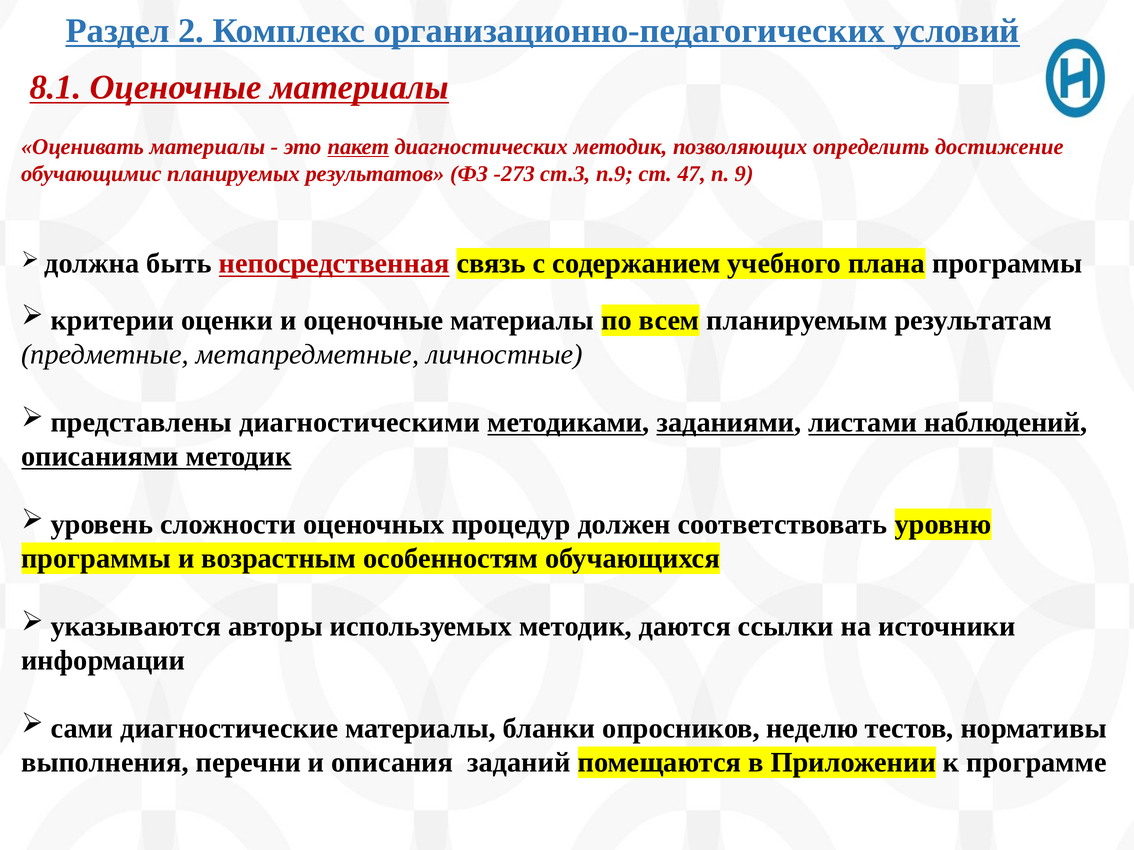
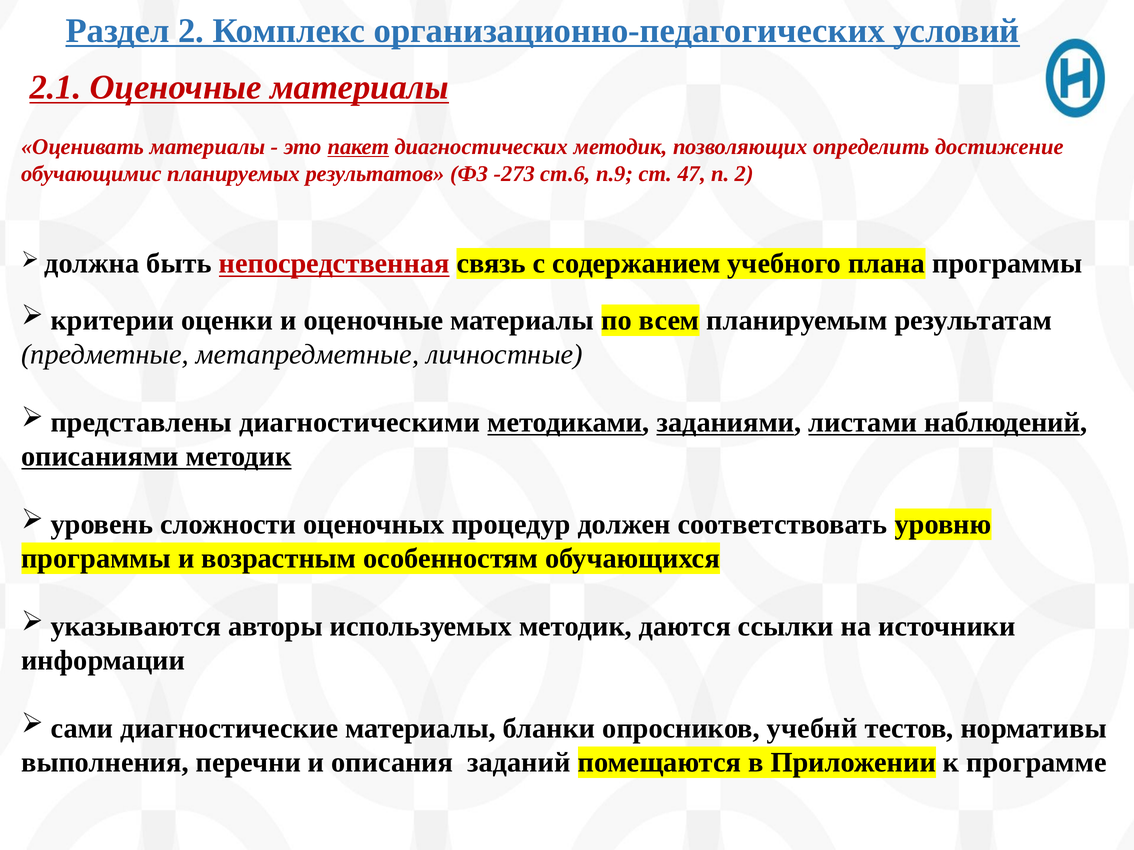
8.1: 8.1 -> 2.1 (56, 88)
ст.3: ст.3 -> ст.6 (566, 174)
п 9: 9 -> 2 (744, 174)
неделю: неделю -> учебнй (812, 729)
